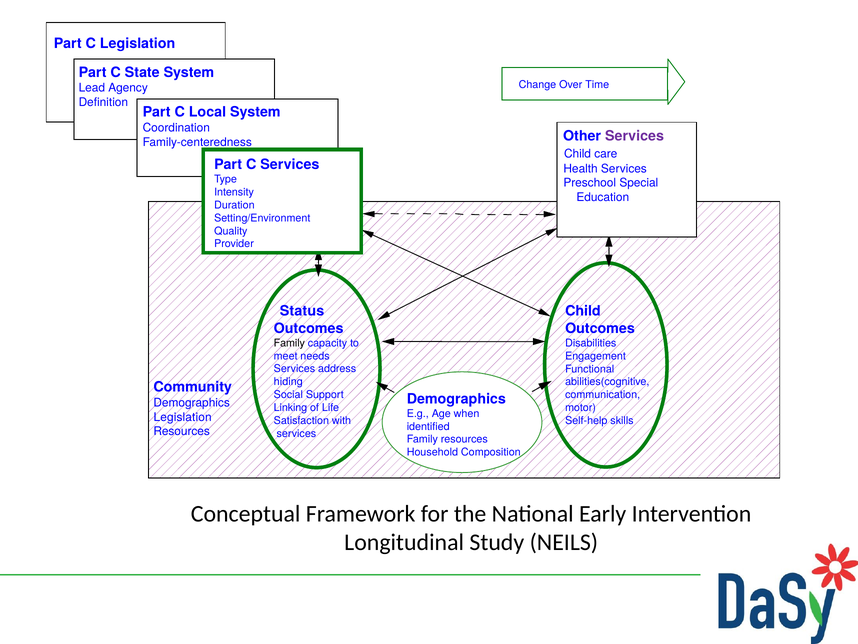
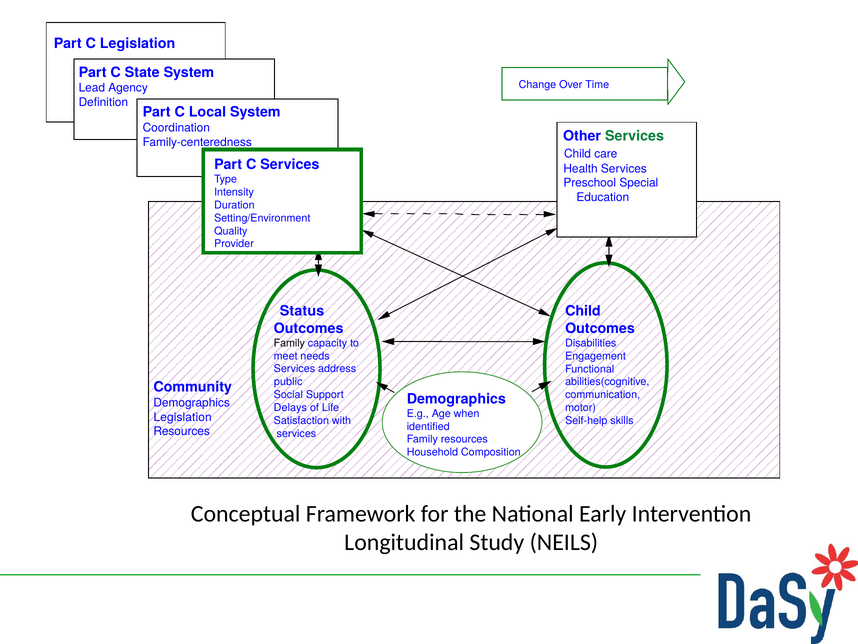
Services colour: purple -> green (635, 136)
hiding: hiding -> public (288, 382)
Linking: Linking -> Delays (290, 407)
